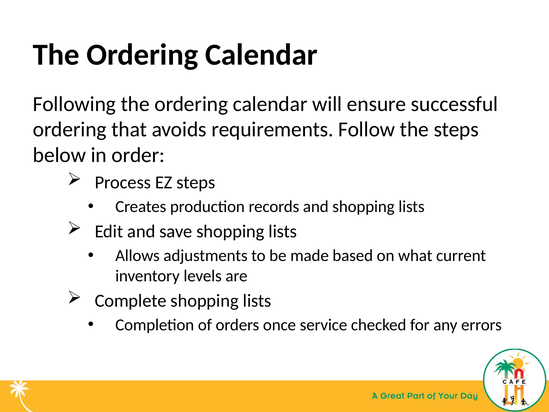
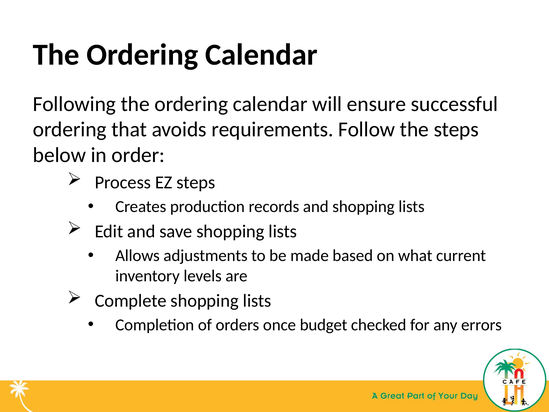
service: service -> budget (324, 325)
